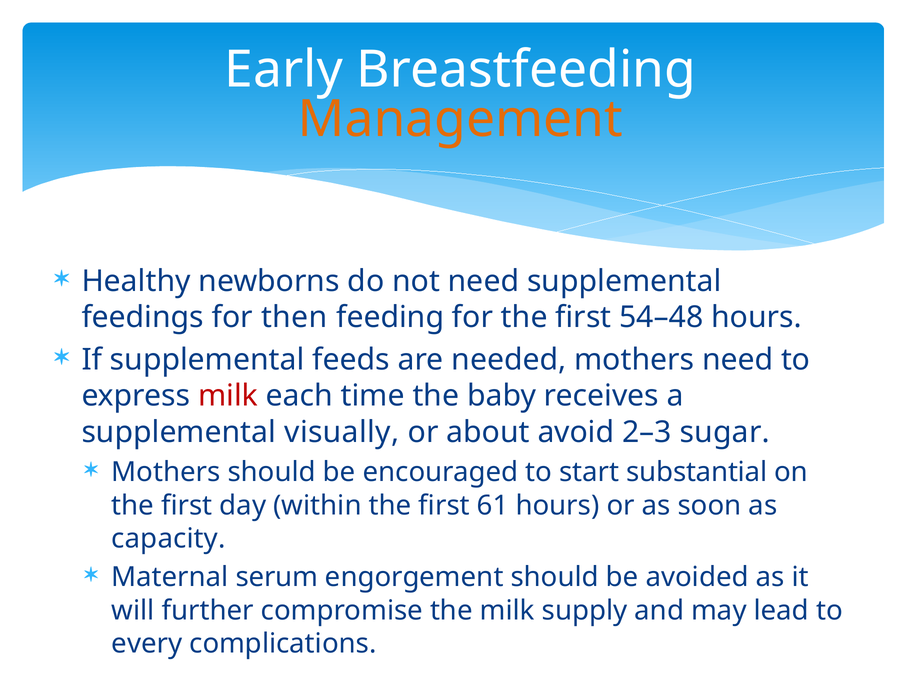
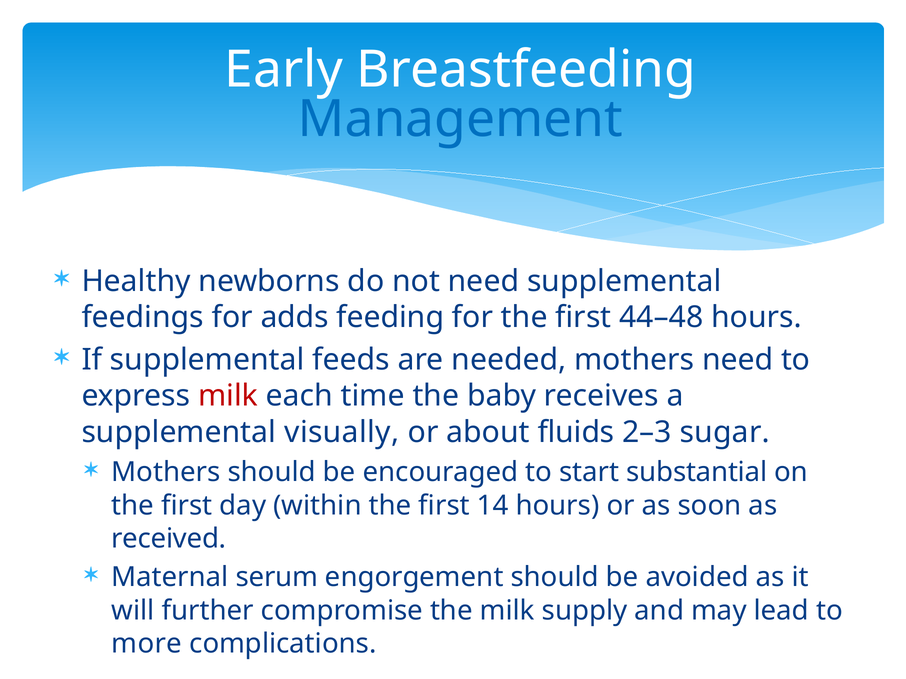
Management colour: orange -> blue (460, 119)
then: then -> adds (295, 318)
54–48: 54–48 -> 44–48 (661, 318)
avoid: avoid -> fluids (576, 432)
61: 61 -> 14 (493, 506)
capacity: capacity -> received (169, 539)
every: every -> more (147, 644)
